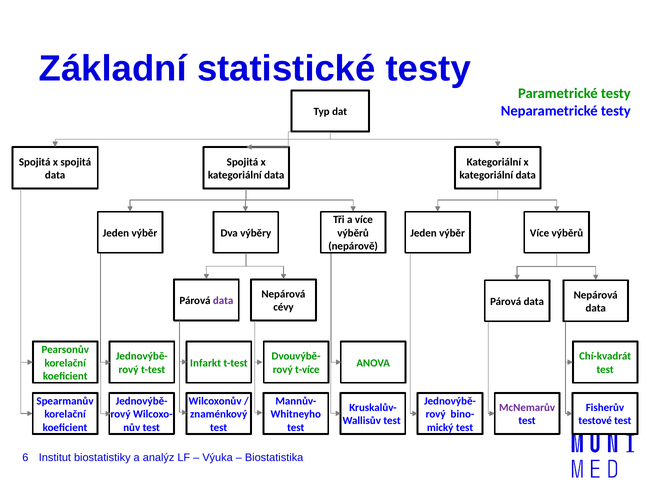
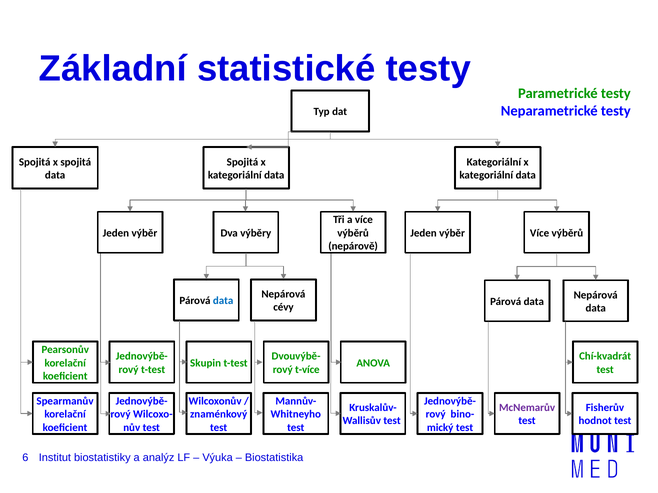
data colour: purple -> blue (223, 301)
Infarkt: Infarkt -> Skupin (206, 363)
testové: testové -> hodnot (595, 421)
